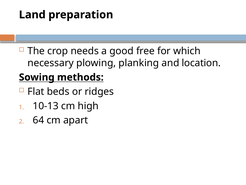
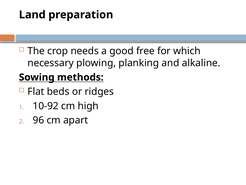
location: location -> alkaline (201, 63)
10-13: 10-13 -> 10-92 (46, 106)
64: 64 -> 96 (38, 120)
